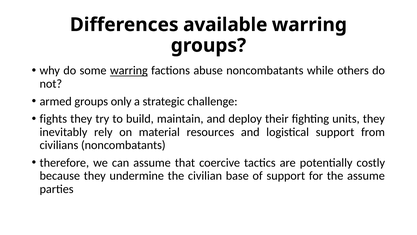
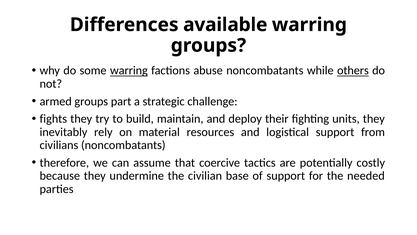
others underline: none -> present (353, 71)
only: only -> part (121, 101)
the assume: assume -> needed (366, 176)
